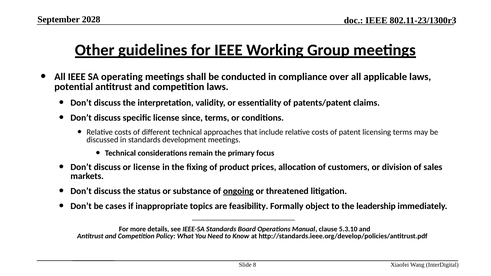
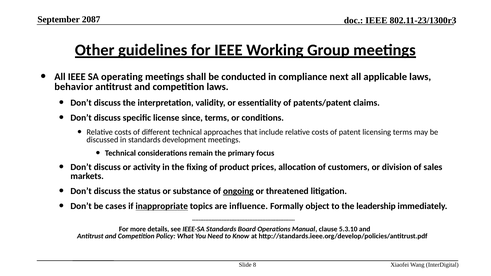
2028: 2028 -> 2087 (91, 20)
over: over -> next (339, 77)
potential: potential -> behavior (74, 87)
or license: license -> activity (147, 167)
inappropriate underline: none -> present (162, 206)
feasibility: feasibility -> influence (249, 206)
